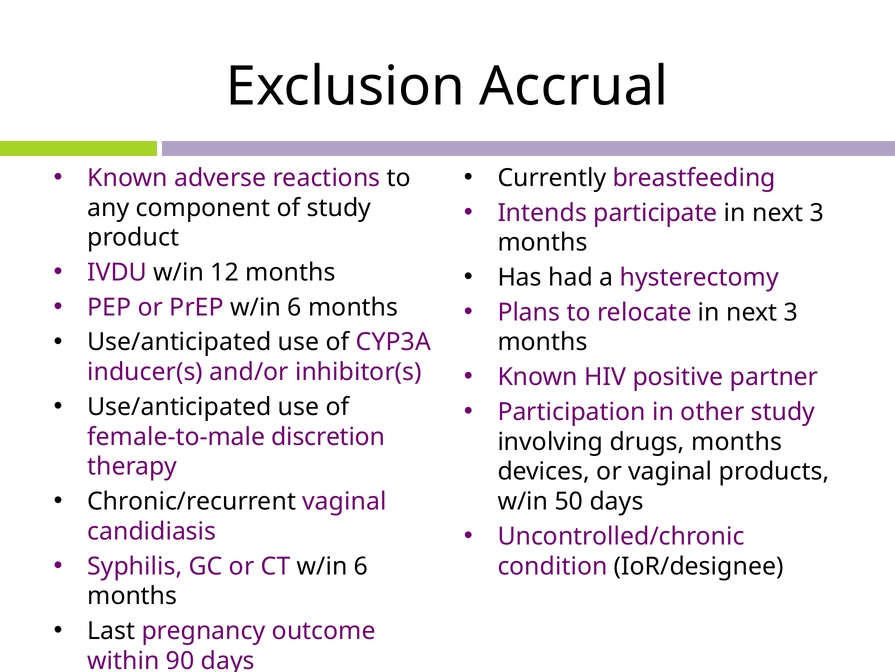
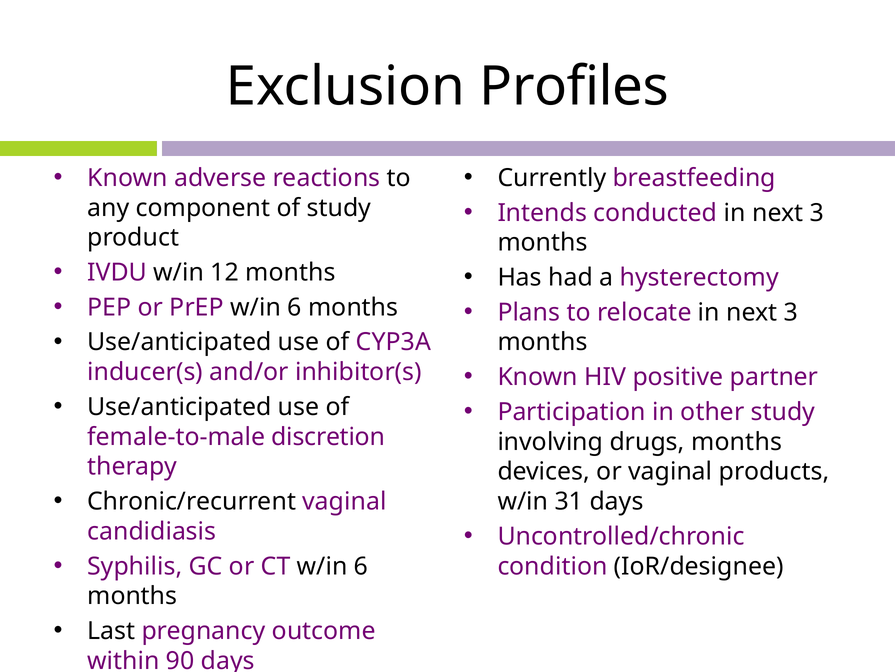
Accrual: Accrual -> Profiles (574, 87)
participate: participate -> conducted (655, 213)
50: 50 -> 31 (569, 501)
